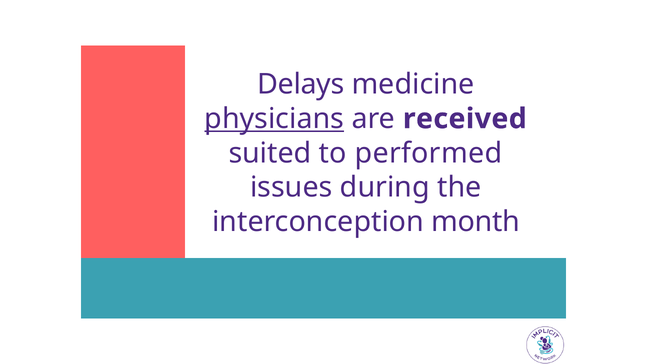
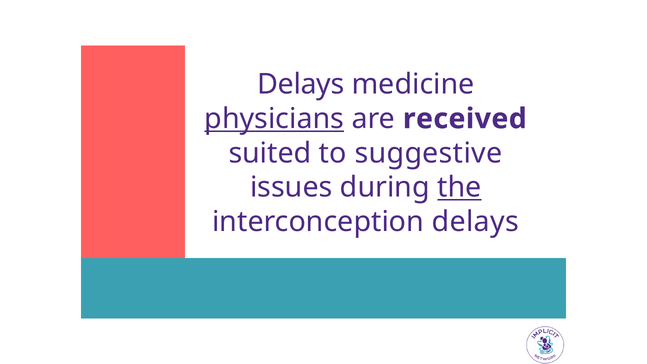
performed: performed -> suggestive (428, 153)
the underline: none -> present (459, 187)
interconception month: month -> delays (475, 222)
